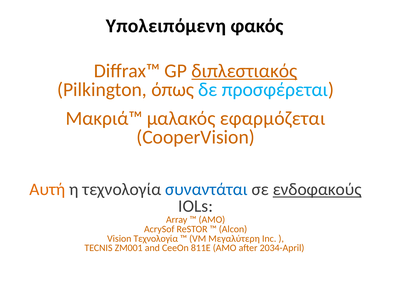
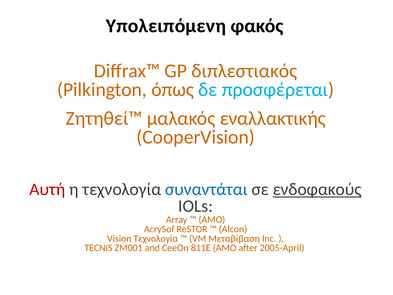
διπλεστιακός underline: present -> none (244, 71)
Μακριά™: Μακριά™ -> Ζητηθεί™ (104, 118)
εφαρμόζεται: εφαρμόζεται -> εναλλακτικής (273, 118)
Αυτή colour: orange -> red (47, 189)
Μεγαλύτερη: Μεγαλύτερη -> Μεταβίβαση (234, 238)
2034-April: 2034-April -> 2005-April (282, 248)
